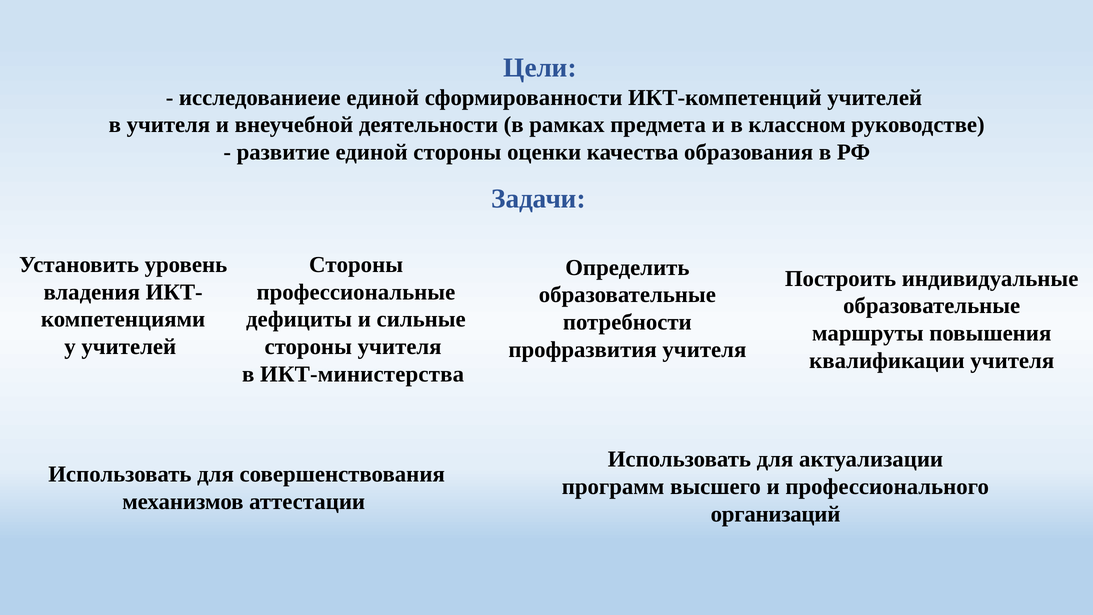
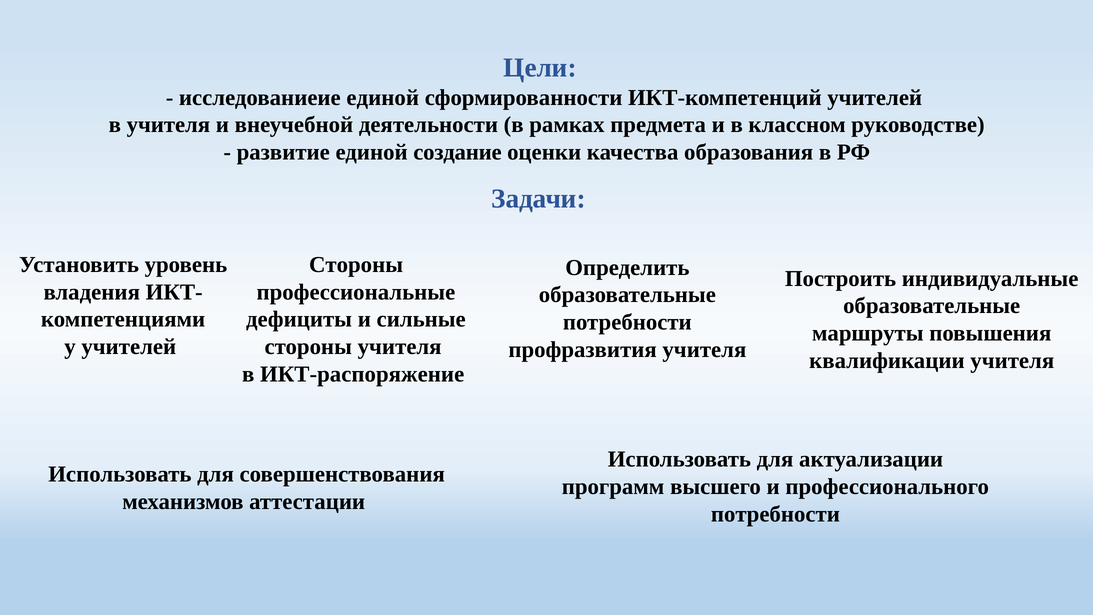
единой стороны: стороны -> создание (458, 152)
ИКТ-министерства: ИКТ-министерства -> ИКТ-распоряжение (362, 374)
организаций: организаций -> потребности (775, 514)
